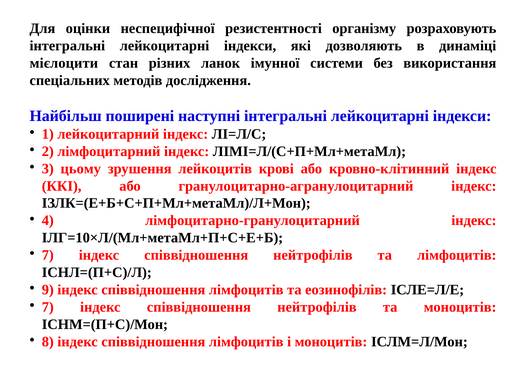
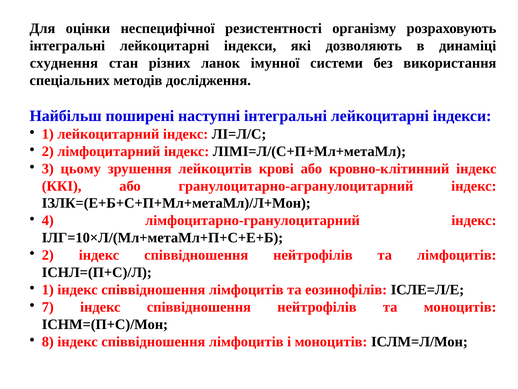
мієлоцити: мієлоцити -> схуднення (64, 63)
7: 7 -> 2 (48, 255)
9: 9 -> 1 (48, 289)
